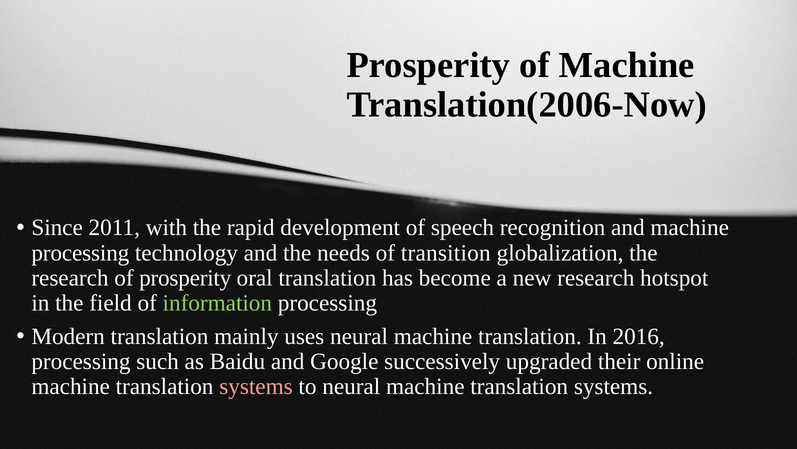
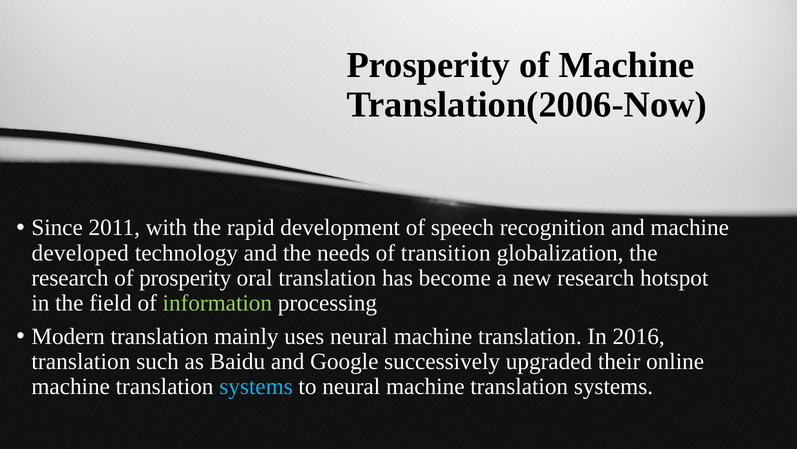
processing: processing -> developed (80, 252)
processing: processing -> translation (81, 361)
systems colour: pink -> light blue (256, 386)
